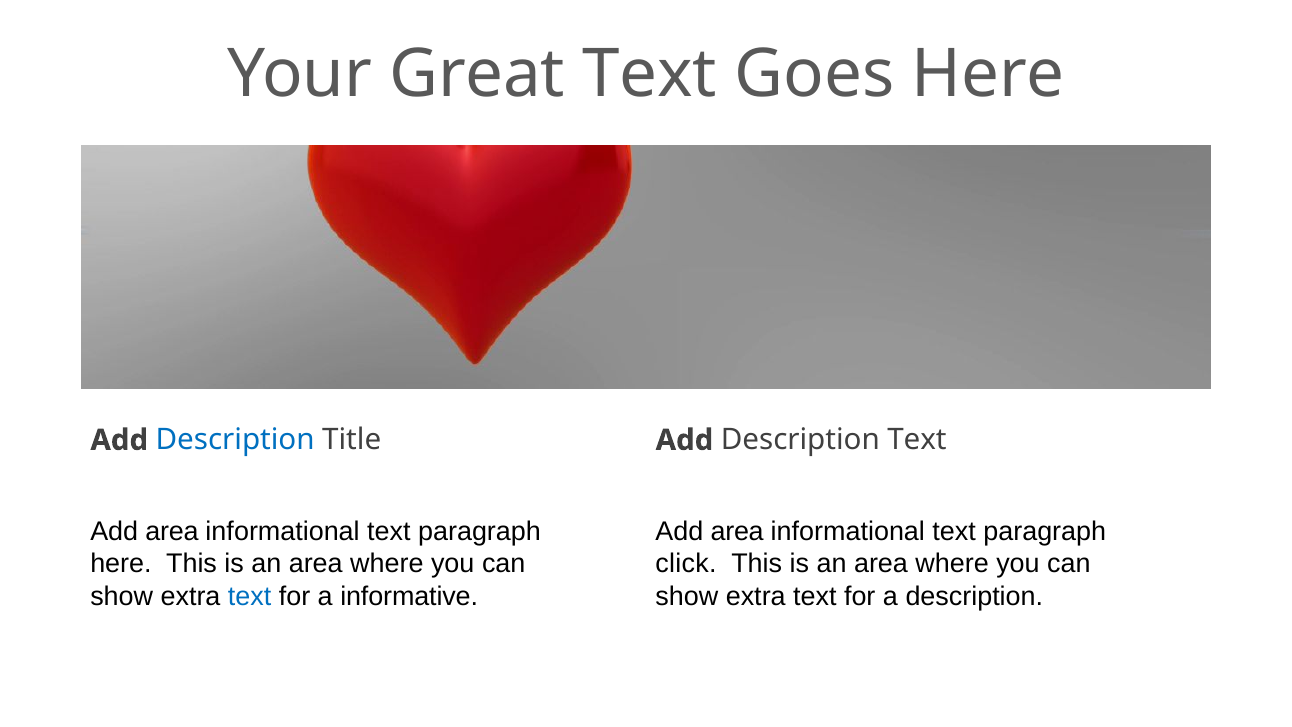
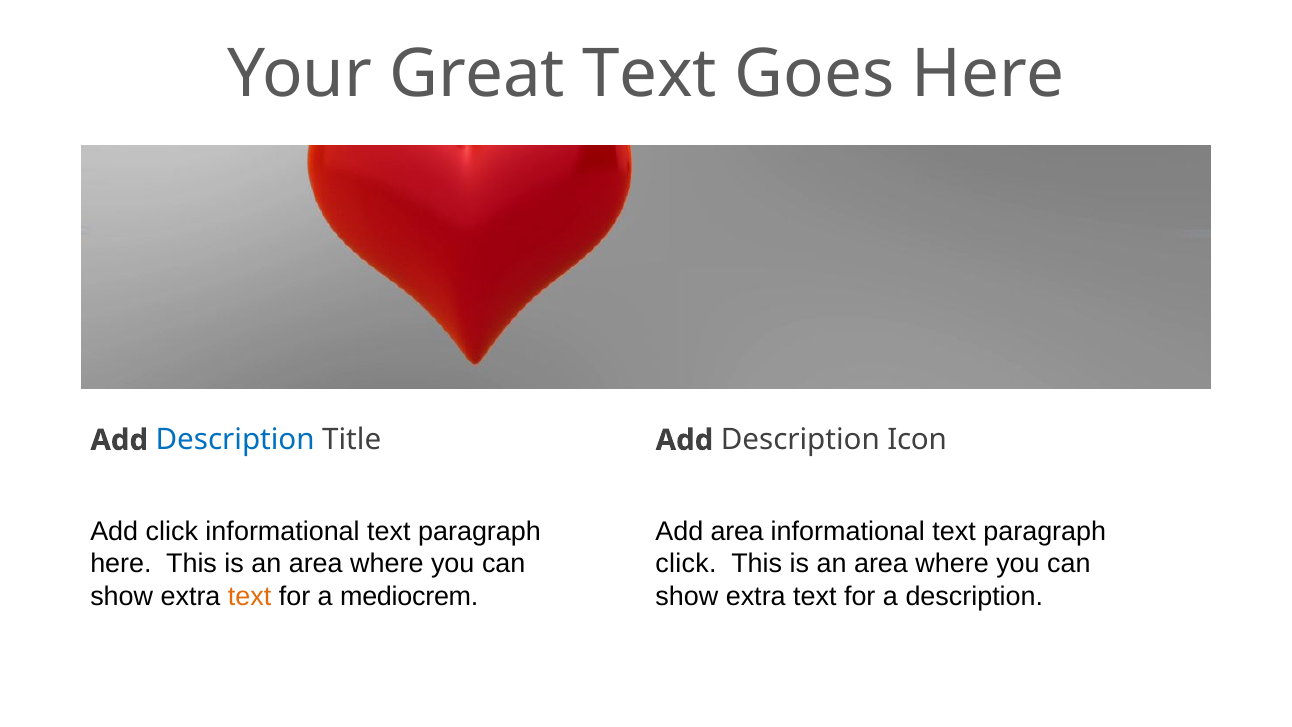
Description Text: Text -> Icon (917, 440)
area: area -> click (172, 532)
text colour: blue -> orange (250, 596)
informative: informative -> mediocrem (409, 596)
